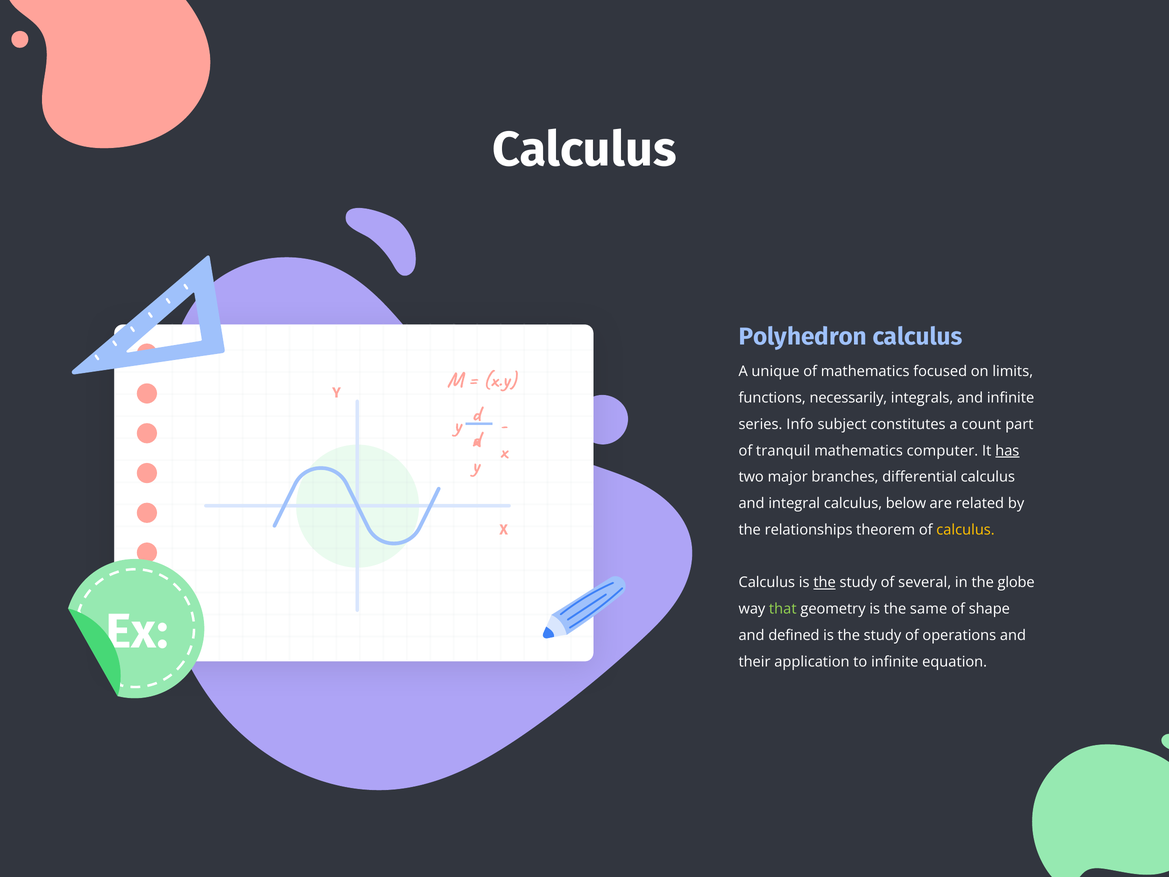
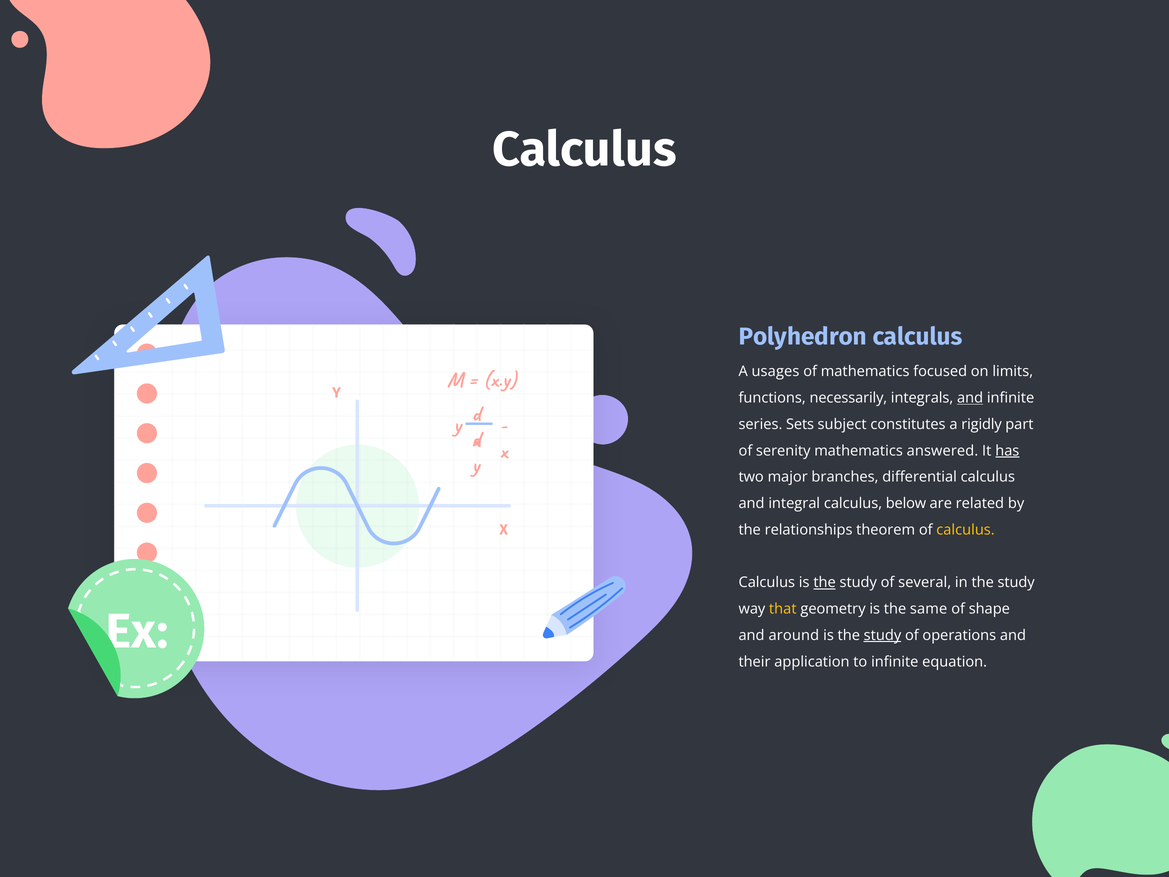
unique: unique -> usages (775, 371)
and underline: none -> present (970, 398)
Info: Info -> Sets (800, 424)
count: count -> rigidly (982, 424)
tranquil: tranquil -> serenity (783, 451)
computer: computer -> answered (942, 451)
in the globe: globe -> study (1016, 582)
that colour: light green -> yellow (783, 609)
defined: defined -> around (794, 635)
study underline: none -> present (882, 635)
